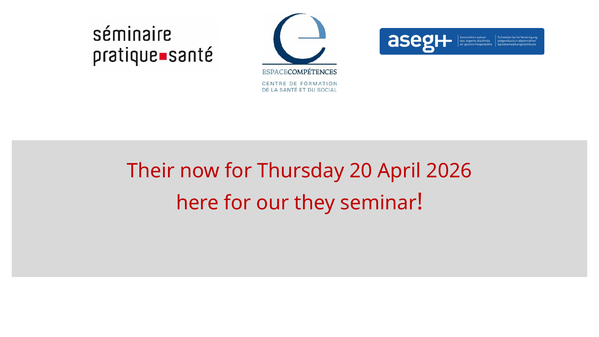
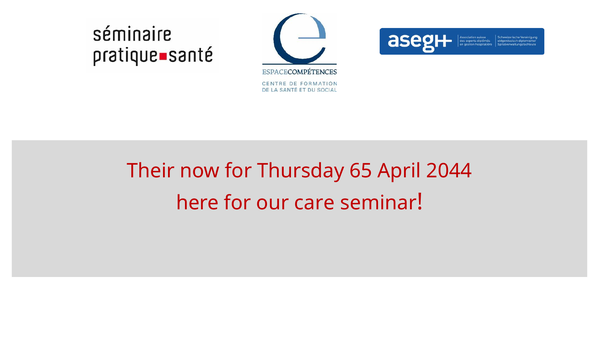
20: 20 -> 65 (361, 171)
2026: 2026 -> 2044 (449, 171)
they: they -> care (315, 203)
